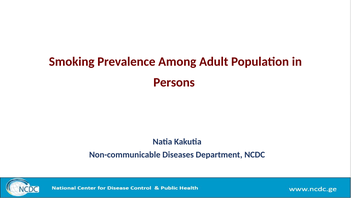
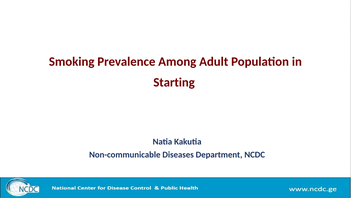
Persons: Persons -> Starting (174, 82)
